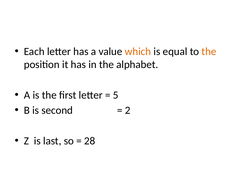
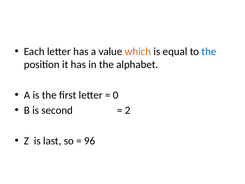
the colour: orange -> blue (209, 51)
5: 5 -> 0 (116, 95)
28: 28 -> 96 (90, 141)
